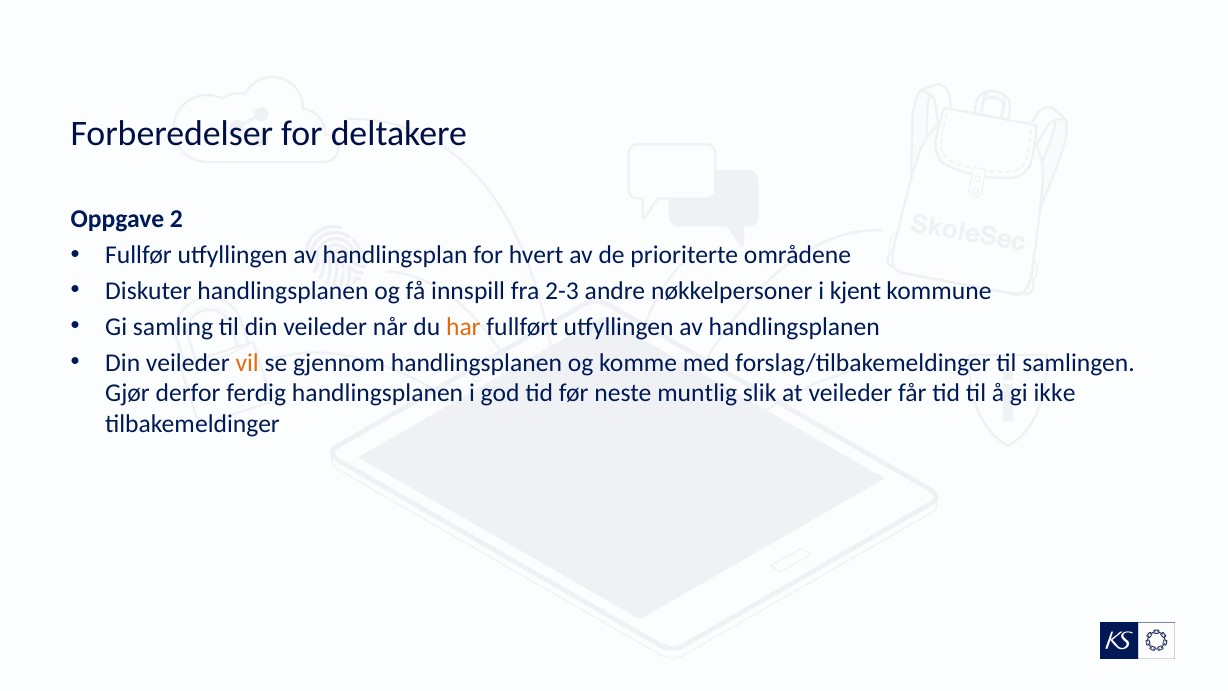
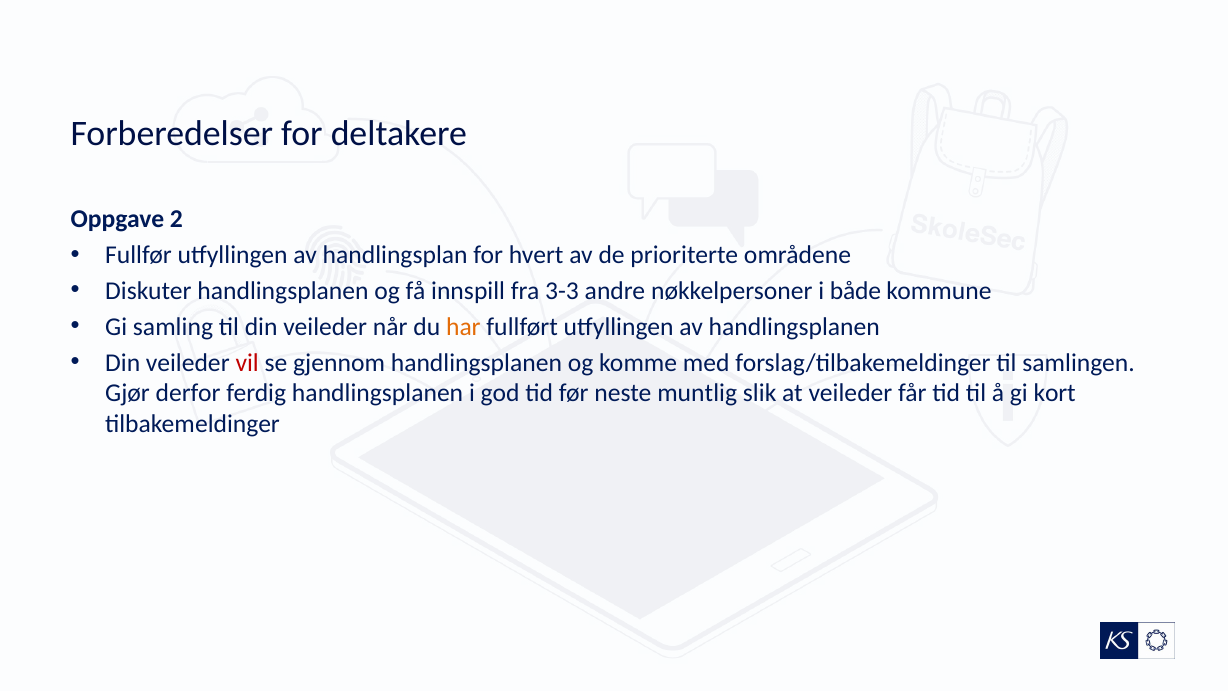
2-3: 2-3 -> 3-3 (562, 291)
kjent: kjent -> både (856, 291)
vil colour: orange -> red (247, 362)
ikke: ikke -> kort (1055, 393)
